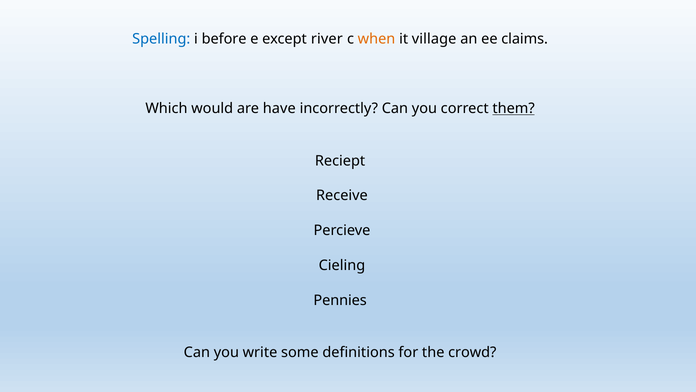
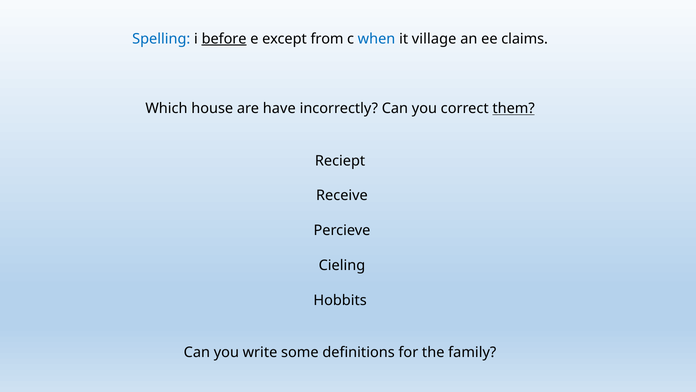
before underline: none -> present (224, 39)
river: river -> from (327, 39)
when colour: orange -> blue (377, 39)
would: would -> house (212, 108)
Pennies: Pennies -> Hobbits (340, 300)
crowd: crowd -> family (472, 352)
